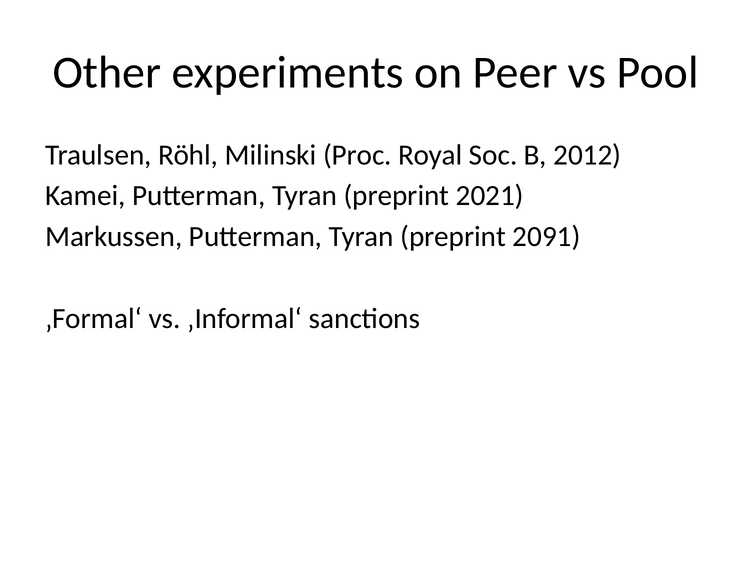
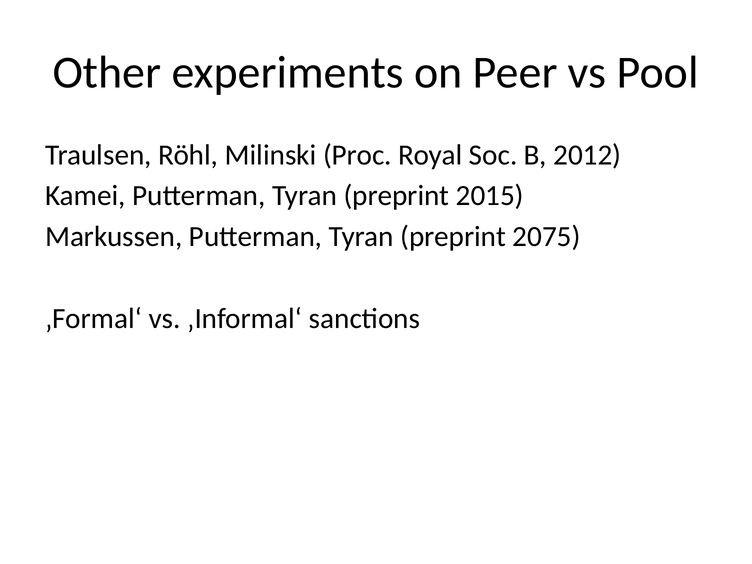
2021: 2021 -> 2015 (490, 196)
2091: 2091 -> 2075 (546, 237)
